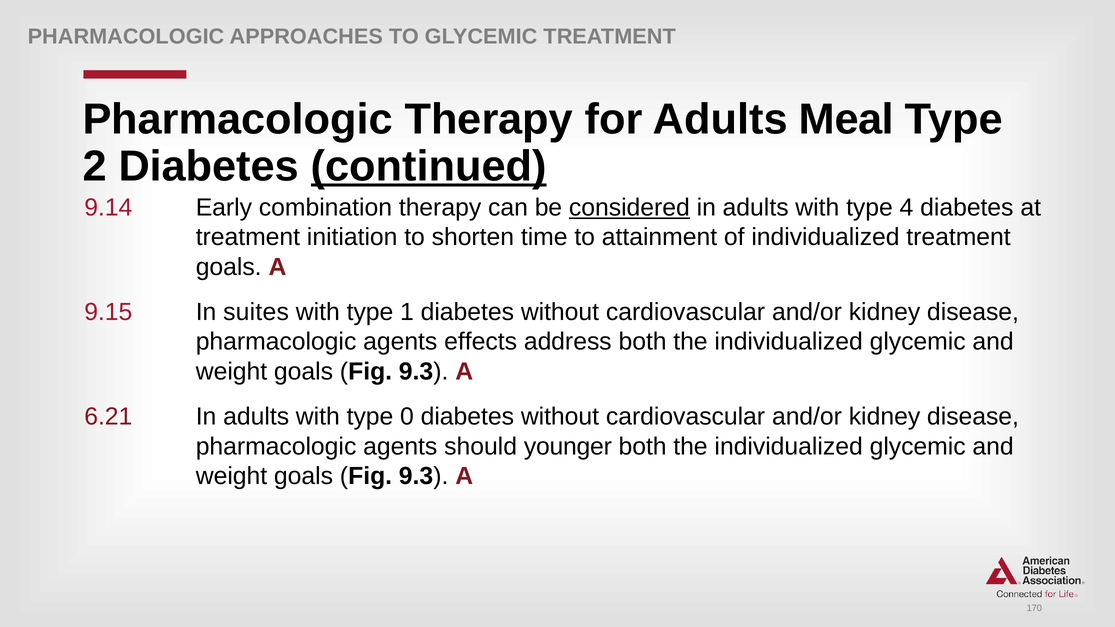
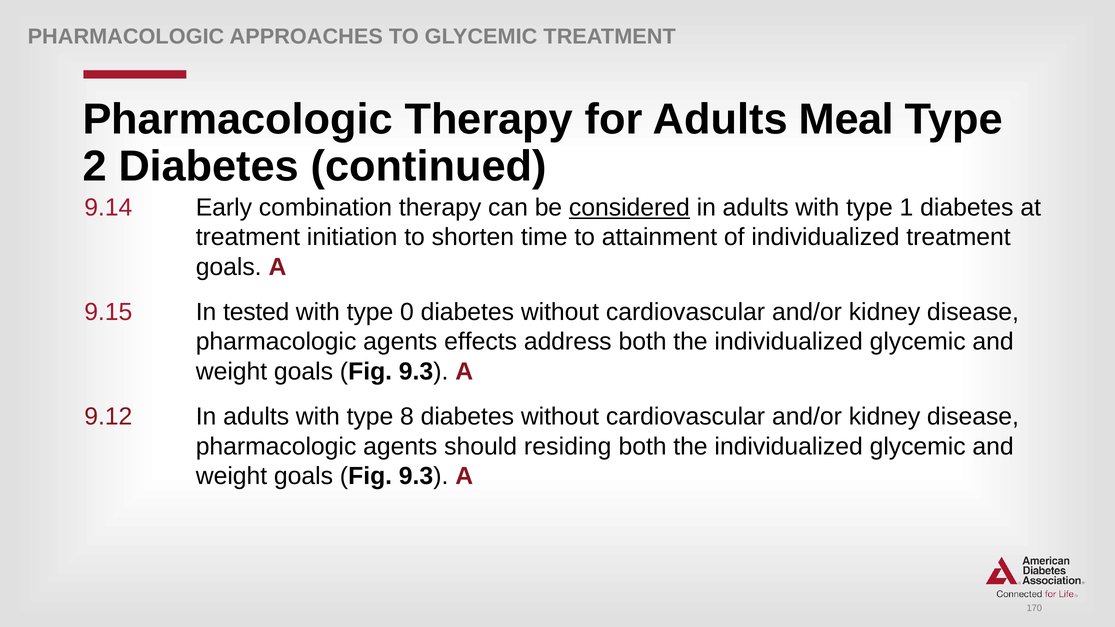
continued underline: present -> none (429, 166)
4: 4 -> 1 (906, 208)
suites: suites -> tested (256, 312)
1: 1 -> 0 (407, 312)
6.21: 6.21 -> 9.12 (108, 417)
0: 0 -> 8 (407, 417)
younger: younger -> residing (568, 447)
